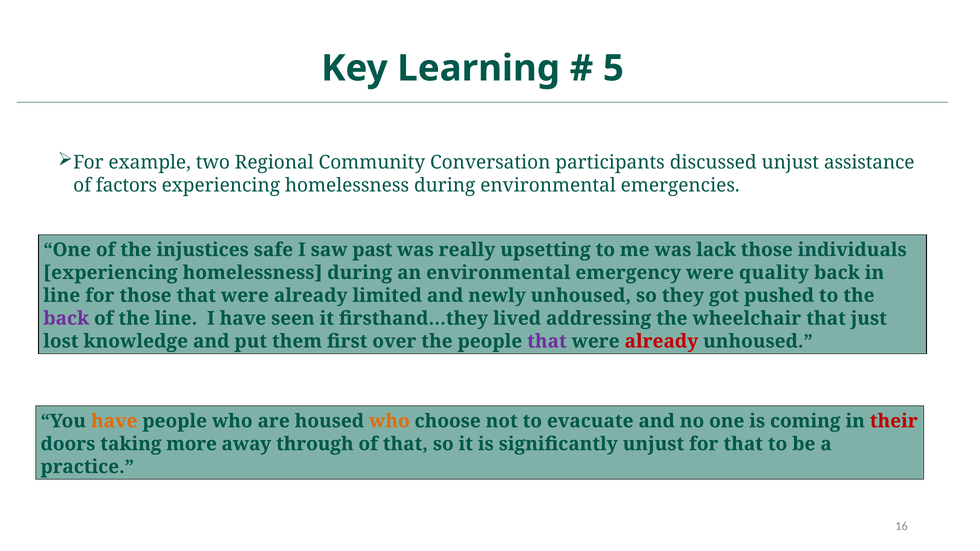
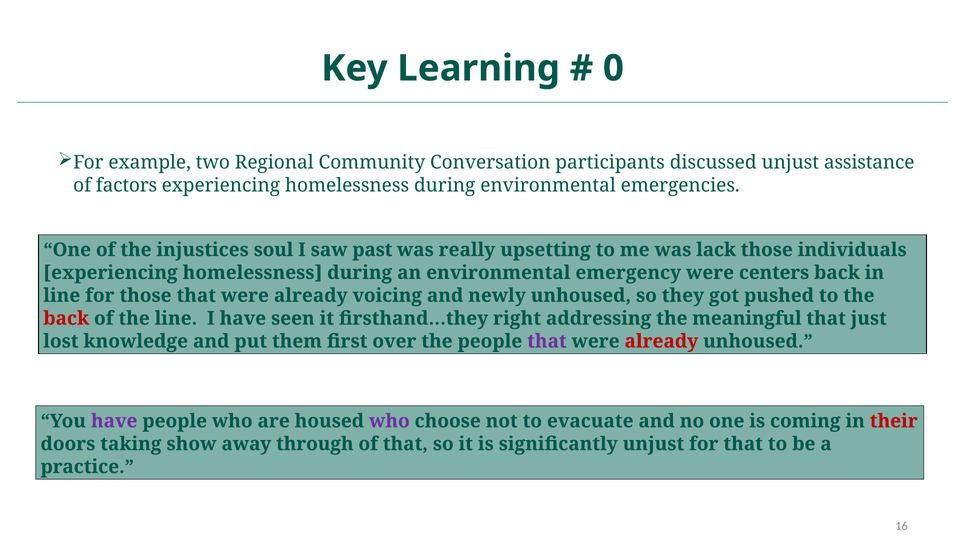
5: 5 -> 0 (613, 68)
safe: safe -> soul (274, 250)
quality: quality -> centers (774, 273)
limited: limited -> voicing (387, 296)
back colour: purple -> red (66, 319)
lived: lived -> right (517, 319)
wheelchair: wheelchair -> meaningful (747, 319)
have colour: orange -> purple (114, 421)
who colour: orange -> purple (389, 421)
more: more -> show (191, 444)
